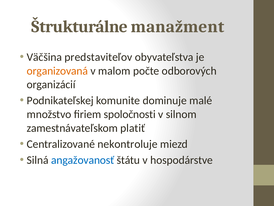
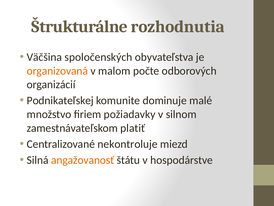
manažment: manažment -> rozhodnutia (178, 27)
predstaviteľov: predstaviteľov -> spoločenských (98, 57)
spoločnosti: spoločnosti -> požiadavky (130, 114)
angažovanosť colour: blue -> orange (83, 160)
